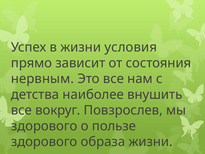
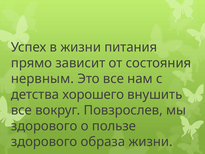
условия: условия -> питания (131, 47)
наиболее: наиболее -> хорошего (93, 94)
